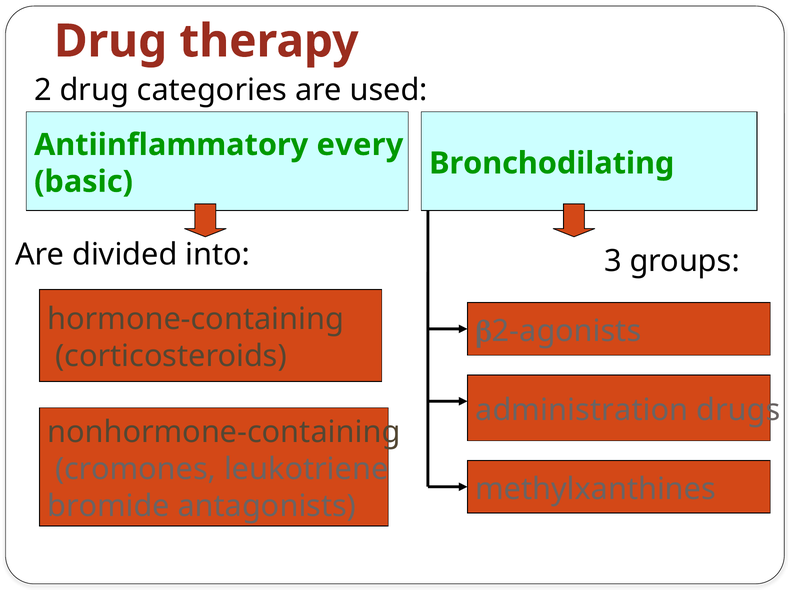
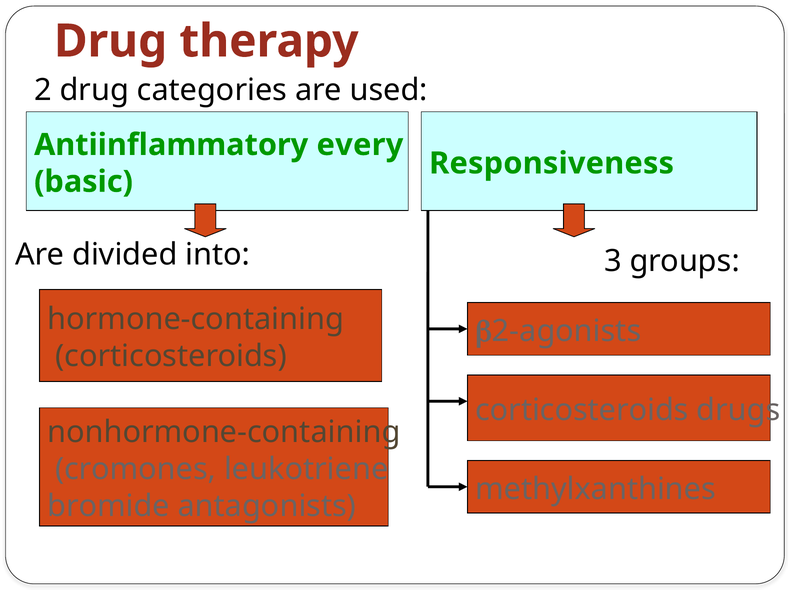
Bronchodilating: Bronchodilating -> Responsiveness (552, 163)
administration: administration -> corticosteroids (582, 410)
